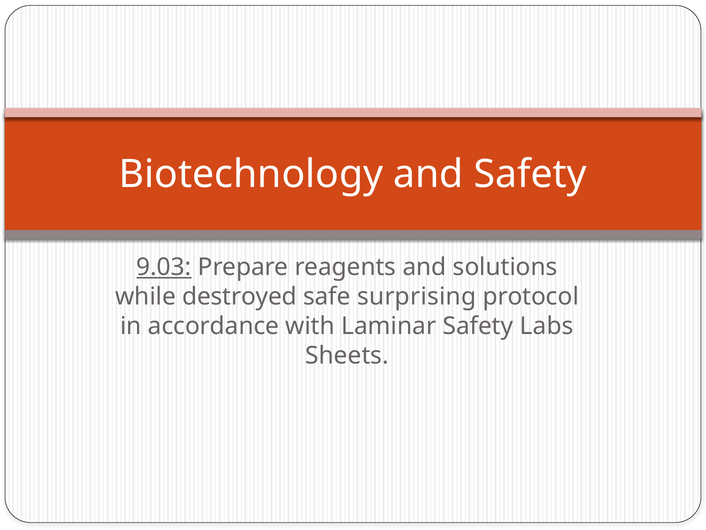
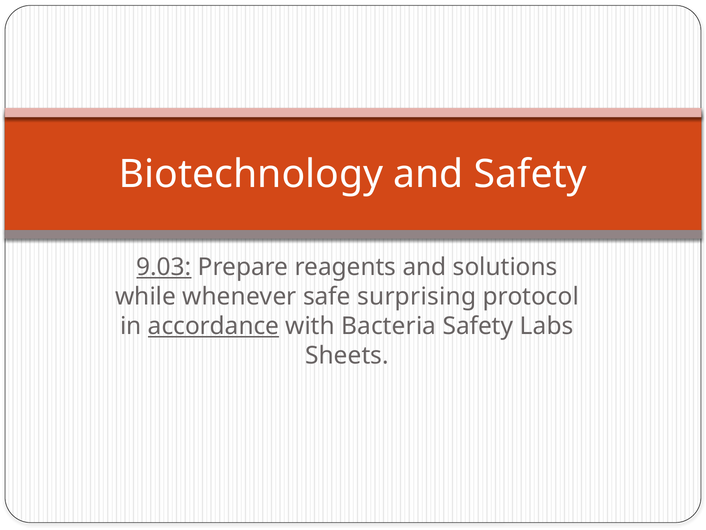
destroyed: destroyed -> whenever (239, 296)
accordance underline: none -> present (214, 326)
Laminar: Laminar -> Bacteria (389, 326)
